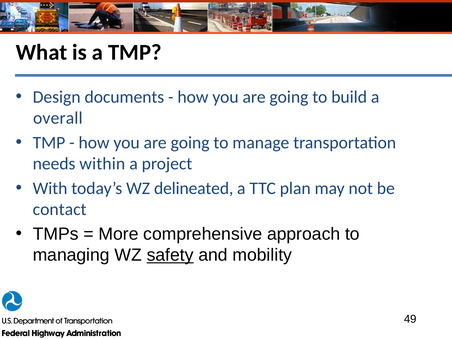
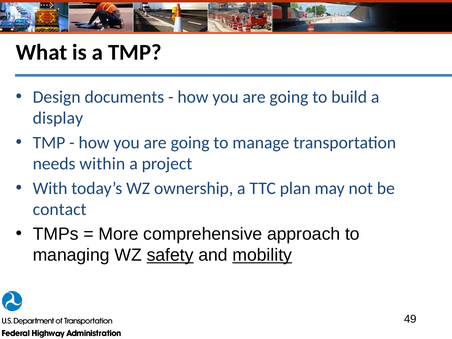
overall: overall -> display (58, 118)
delineated: delineated -> ownership (194, 188)
mobility underline: none -> present (262, 255)
